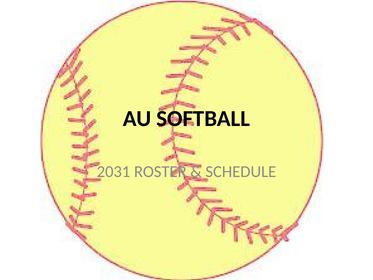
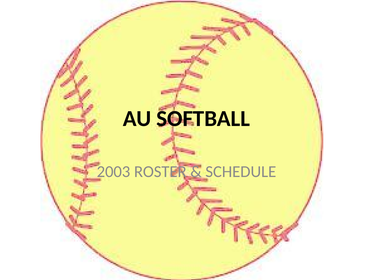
2031: 2031 -> 2003 (113, 171)
